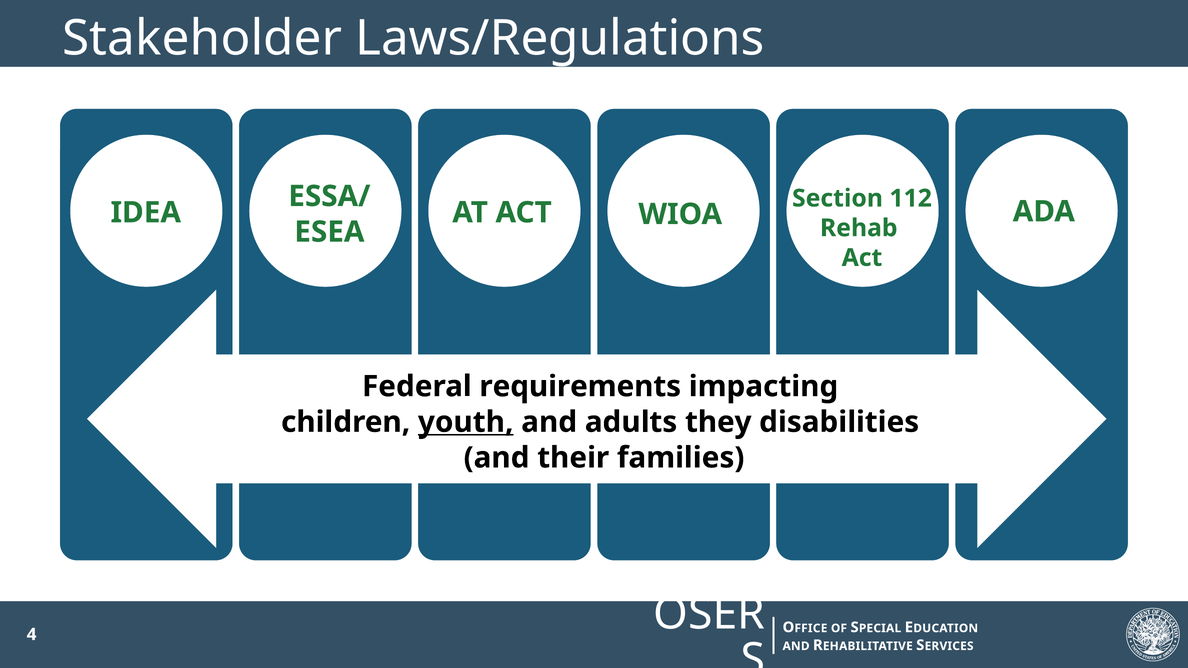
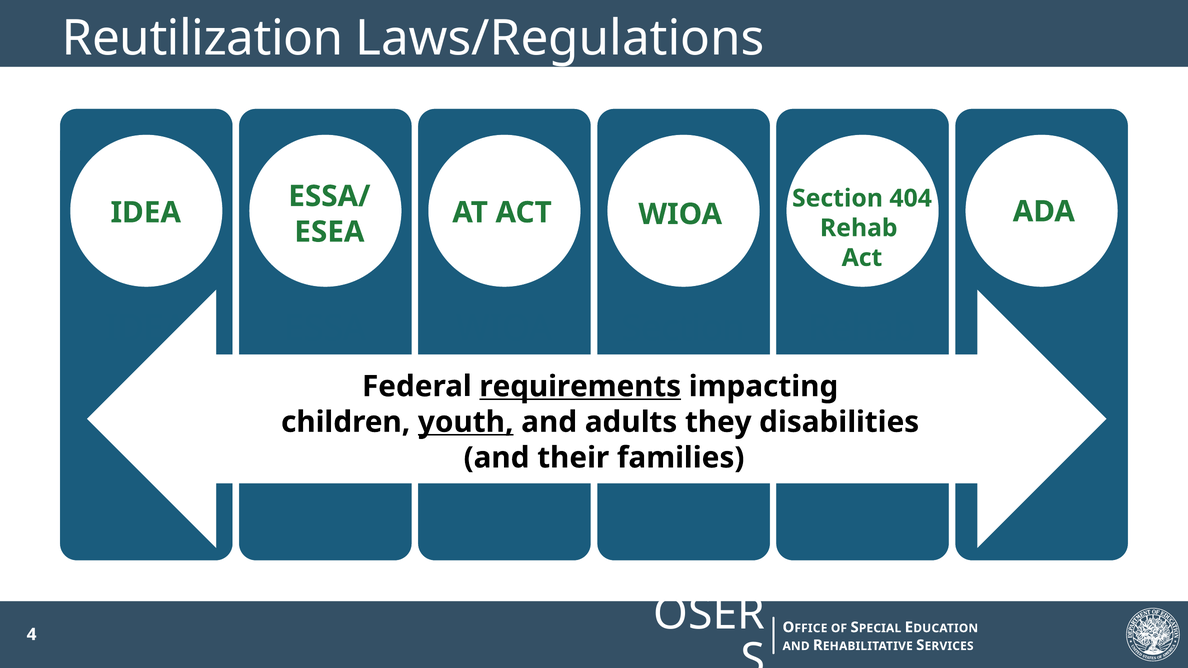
Stakeholder: Stakeholder -> Reutilization (203, 38)
112: 112 -> 404 (911, 198)
requirements underline: none -> present (580, 387)
